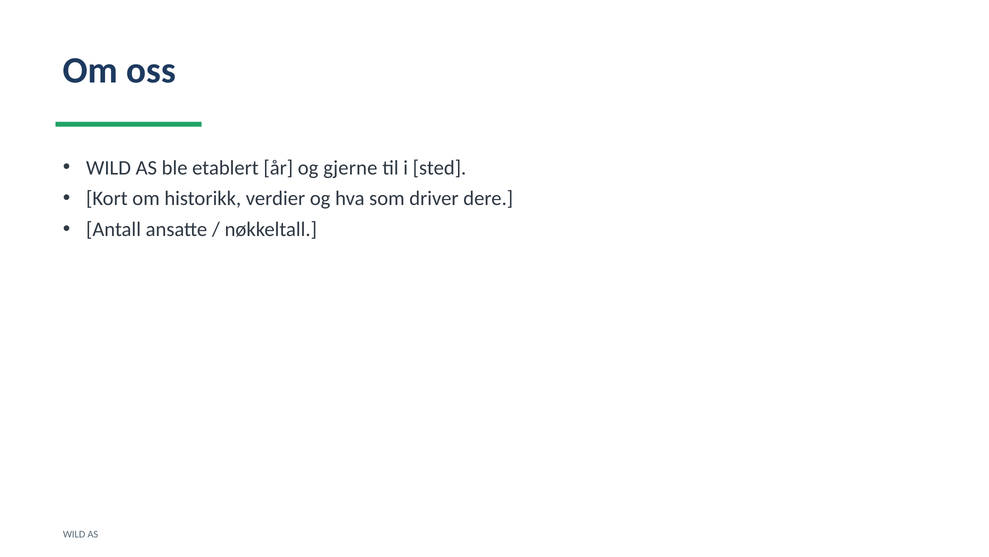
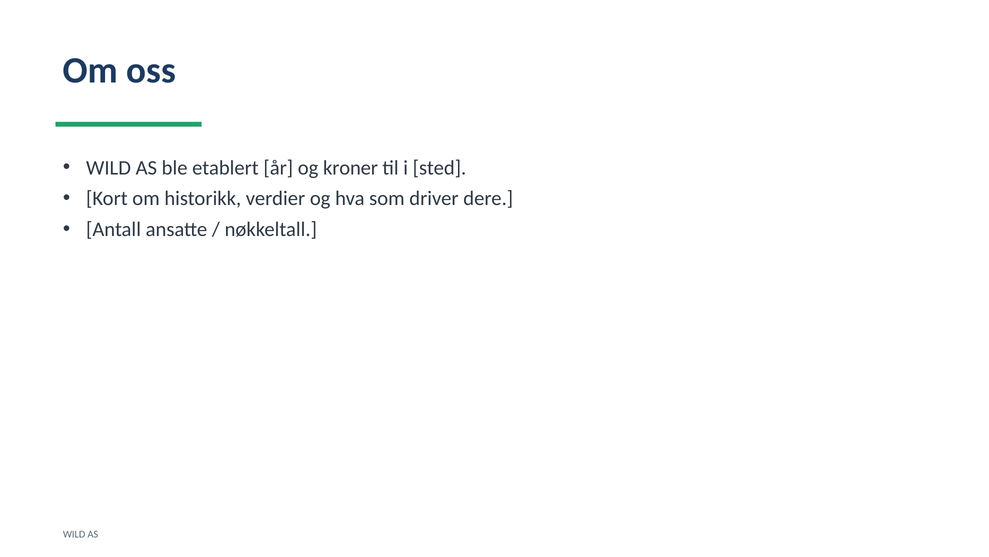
gjerne: gjerne -> kroner (351, 168)
